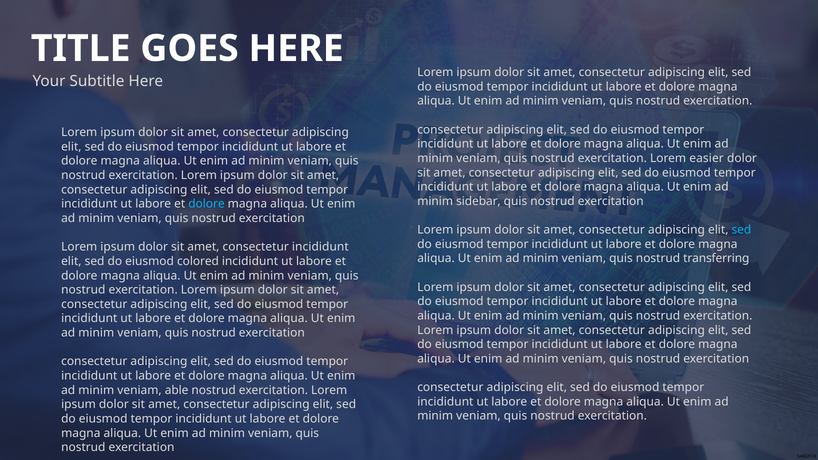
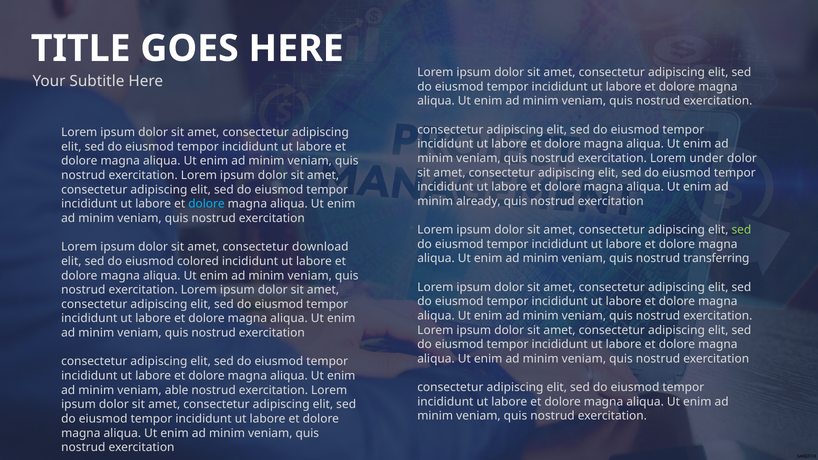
easier: easier -> under (707, 158)
sidebar: sidebar -> already (478, 201)
sed colour: light blue -> light green (741, 230)
consectetur incididunt: incididunt -> download (320, 247)
